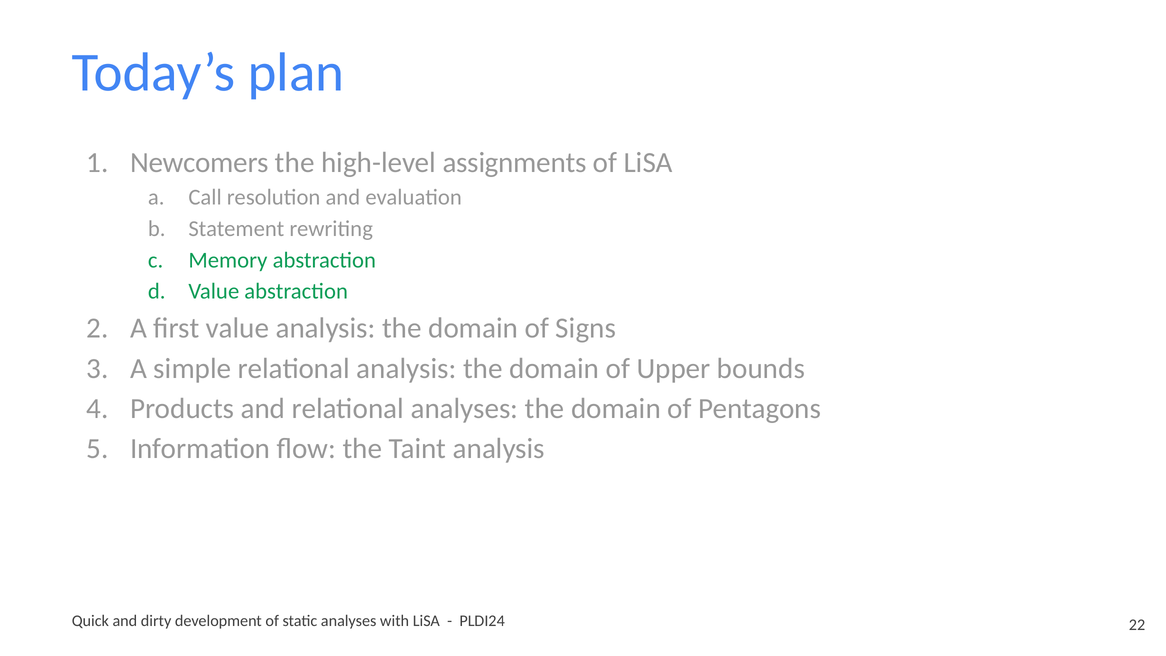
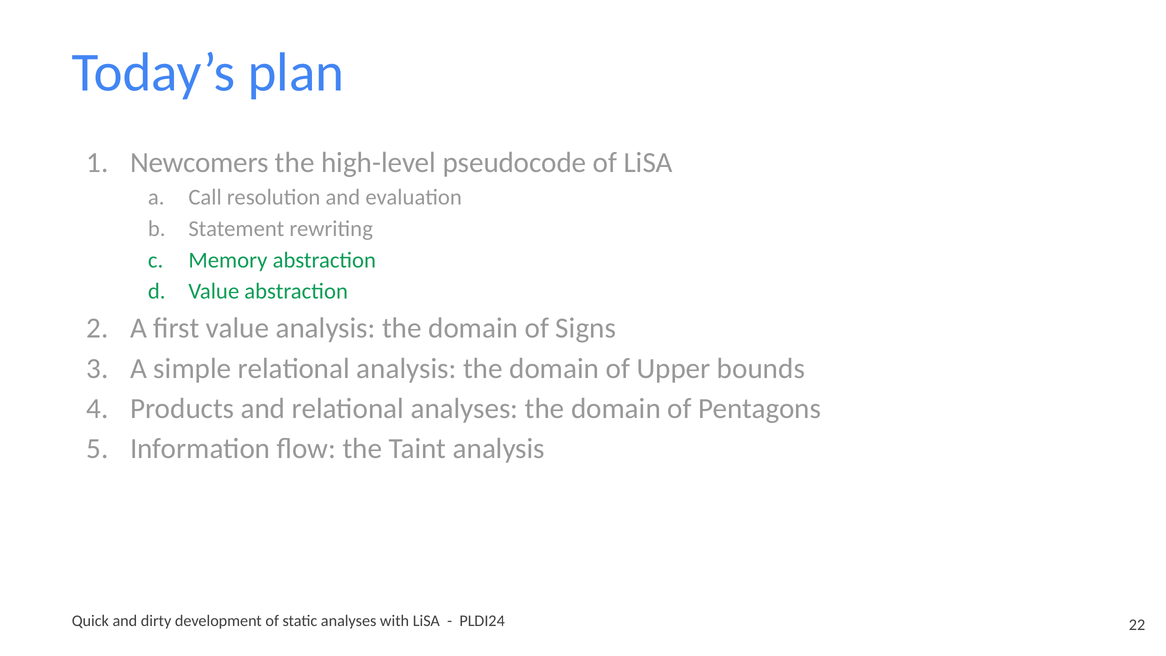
assignments: assignments -> pseudocode (514, 163)
